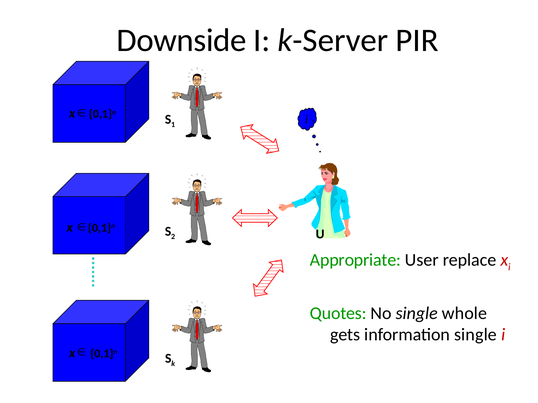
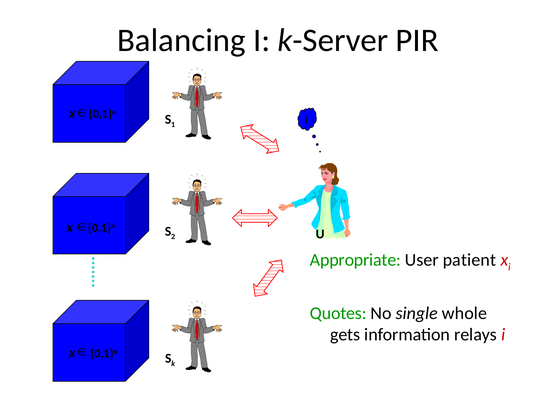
Downside: Downside -> Balancing (181, 40)
replace: replace -> patient (469, 260)
information single: single -> relays (476, 335)
